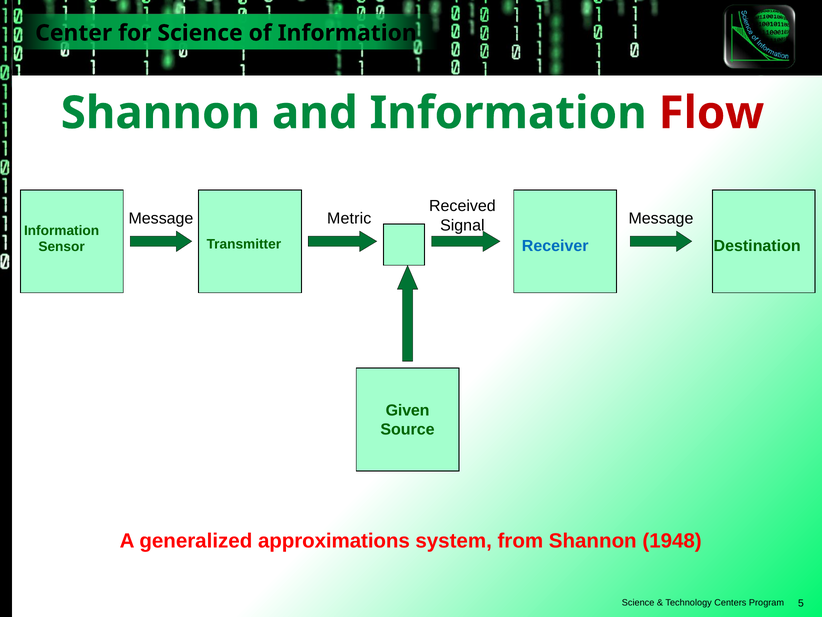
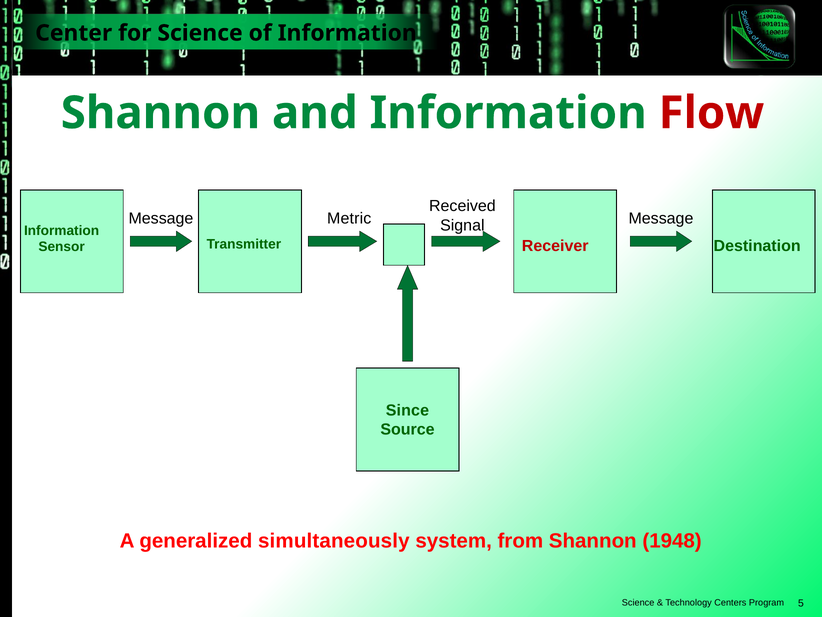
Receiver colour: blue -> red (555, 246)
Given: Given -> Since (407, 410)
approximations: approximations -> simultaneously (334, 541)
